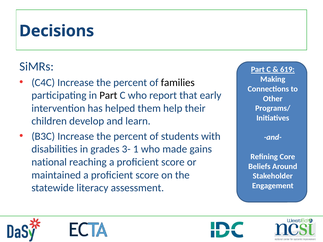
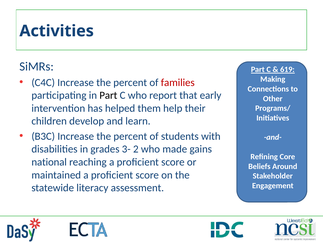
Decisions: Decisions -> Activities (57, 31)
families colour: black -> red (178, 83)
1: 1 -> 2 (136, 149)
